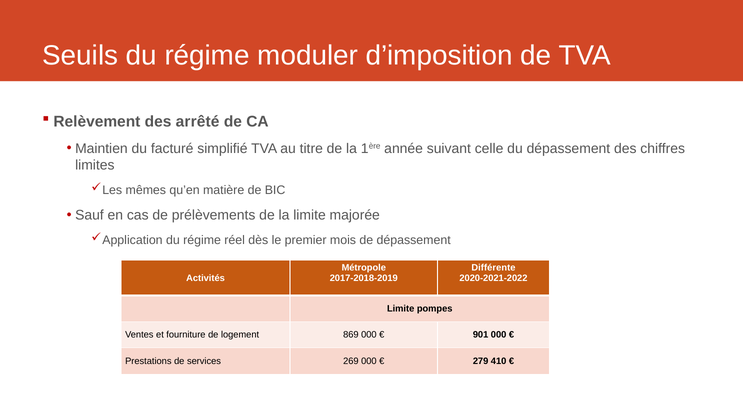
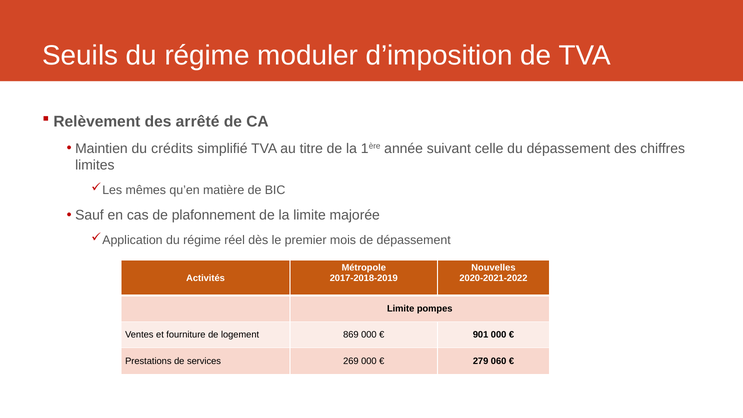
facturé: facturé -> crédits (172, 148)
prélèvements: prélèvements -> plafonnement (214, 215)
Différente: Différente -> Nouvelles (493, 268)
410: 410 -> 060 (499, 361)
